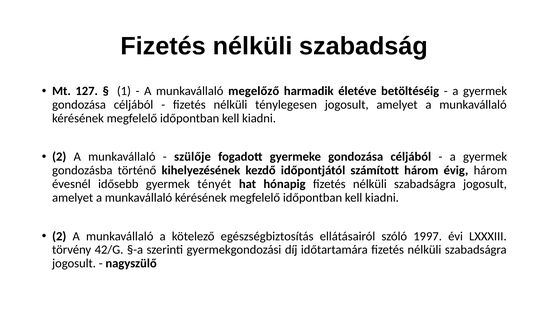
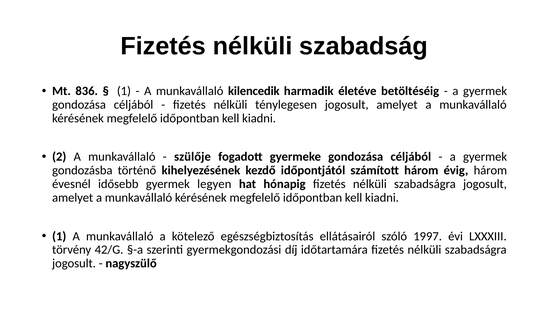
127: 127 -> 836 (87, 91)
megelőző: megelőző -> kilencedik (254, 91)
tényét: tényét -> legyen (214, 184)
2: 2 -> 1 (59, 236)
